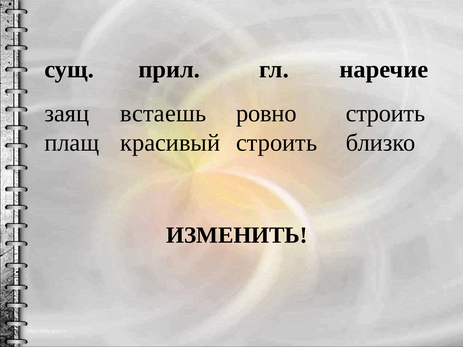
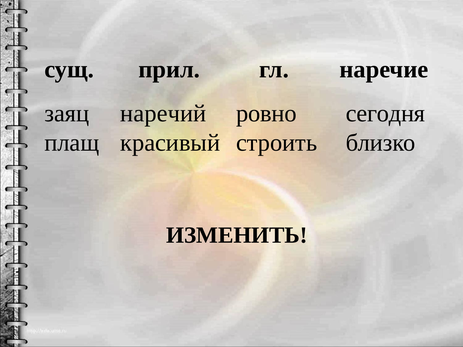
встаешь: встаешь -> наречий (163, 113)
строить: строить -> сегодня (386, 113)
